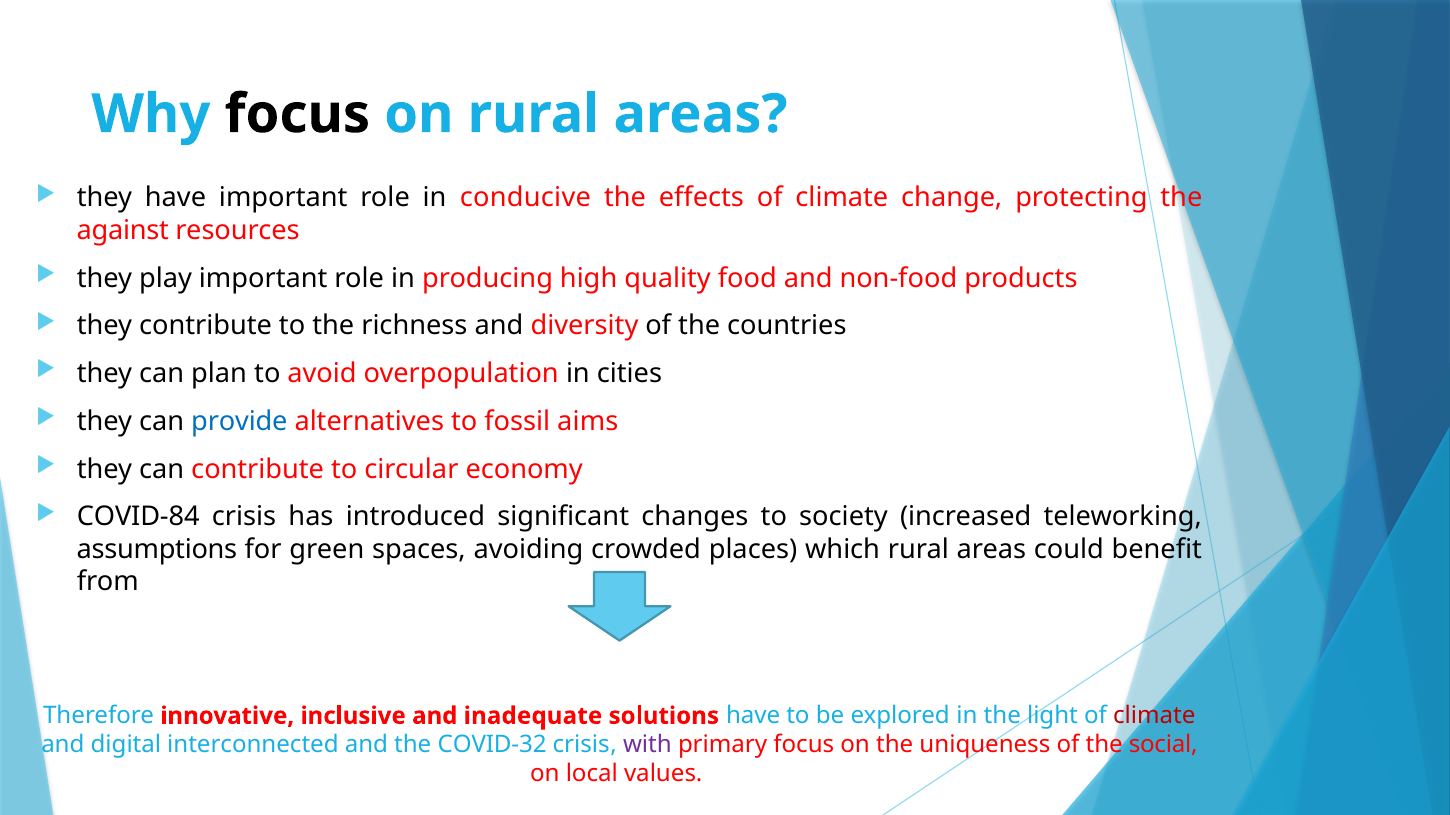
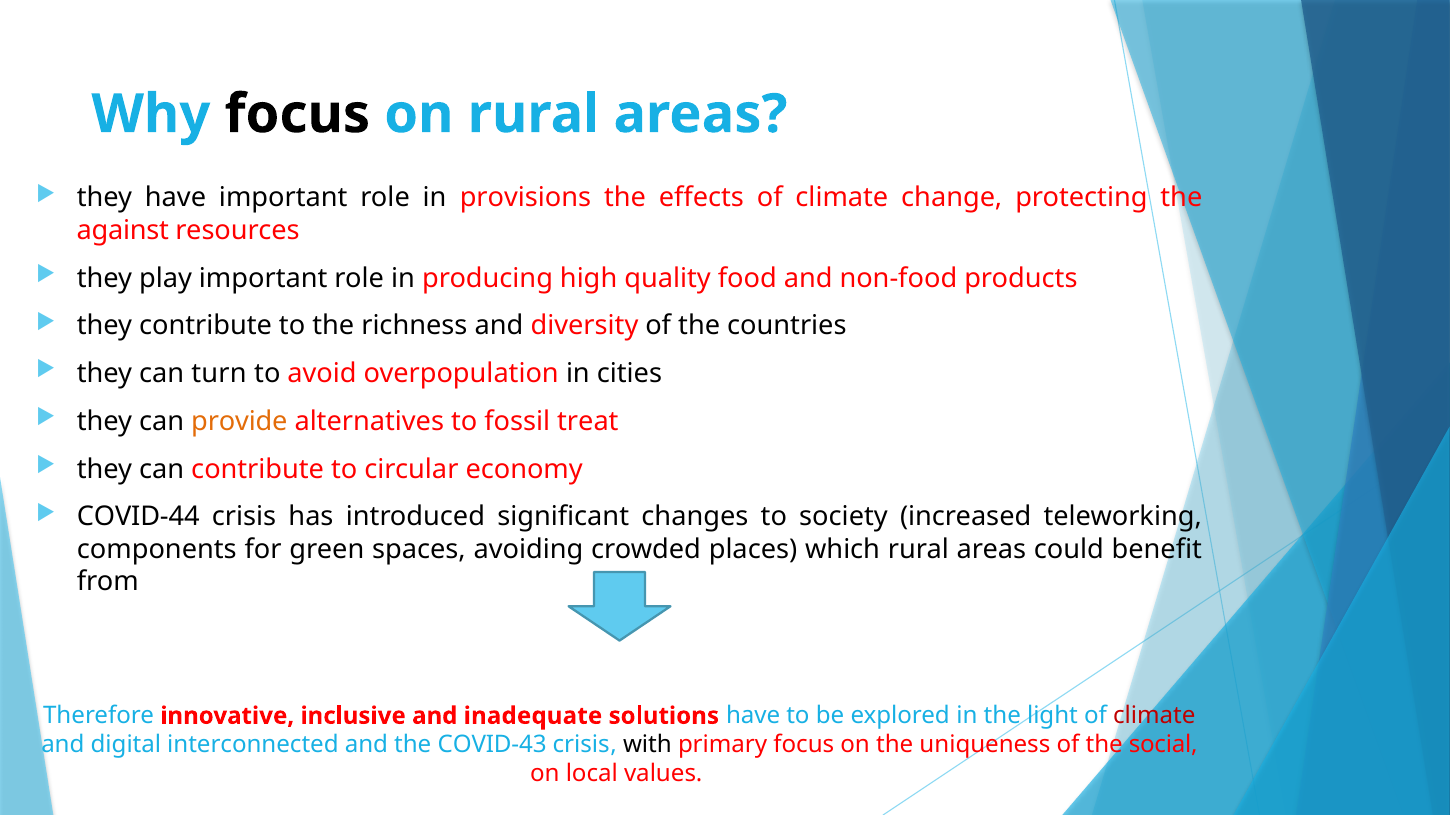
conducive: conducive -> provisions (525, 198)
plan: plan -> turn (219, 374)
provide colour: blue -> orange (239, 422)
aims: aims -> treat (588, 422)
COVID-84: COVID-84 -> COVID-44 (138, 517)
assumptions: assumptions -> components (157, 550)
COVID-32: COVID-32 -> COVID-43 (492, 745)
with colour: purple -> black (647, 745)
